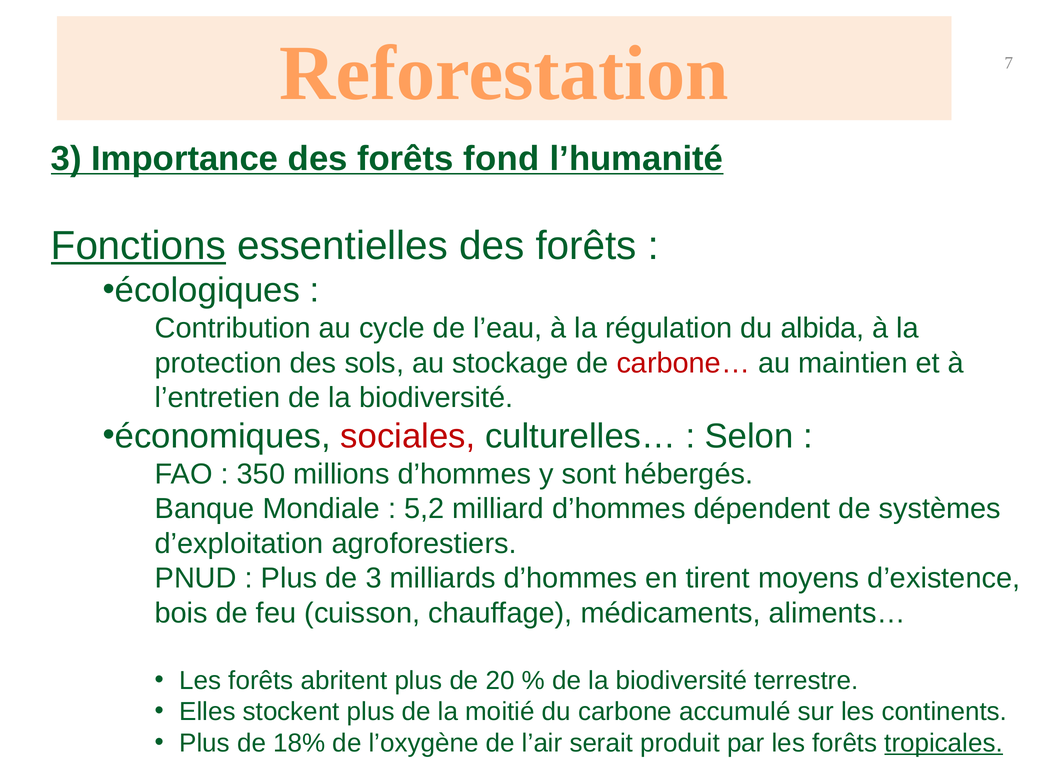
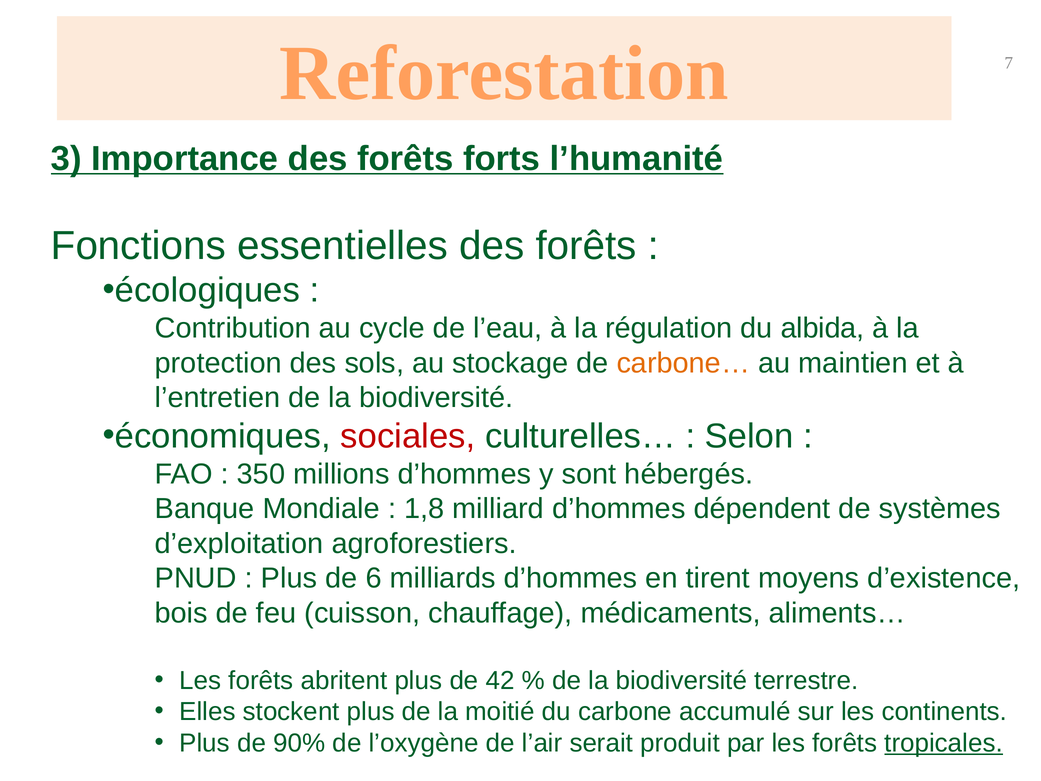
fond: fond -> forts (502, 159)
Fonctions underline: present -> none (138, 246)
carbone… colour: red -> orange (683, 363)
5,2: 5,2 -> 1,8 (424, 509)
de 3: 3 -> 6 (374, 578)
20: 20 -> 42 (500, 680)
18%: 18% -> 90% (299, 743)
